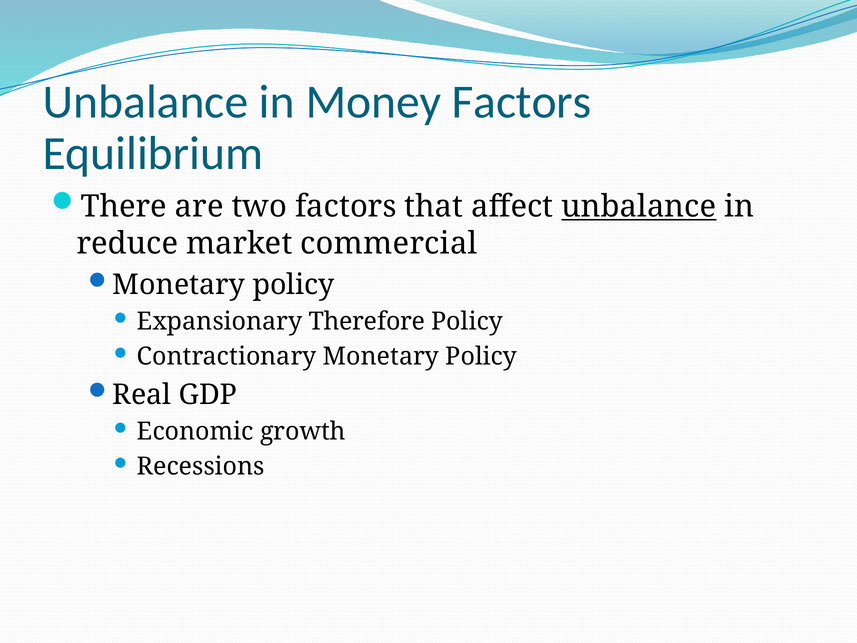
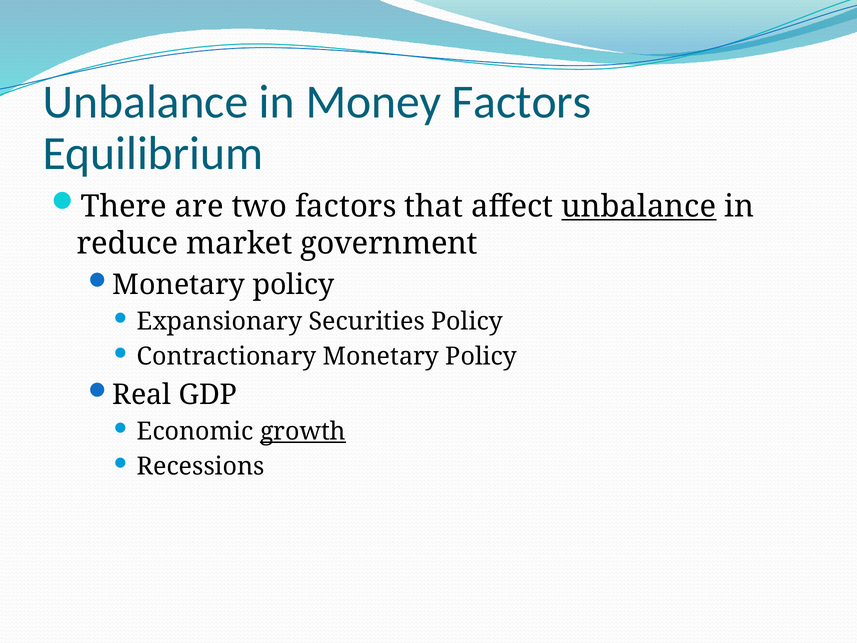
commercial: commercial -> government (389, 243)
Therefore: Therefore -> Securities (367, 322)
growth underline: none -> present (303, 432)
